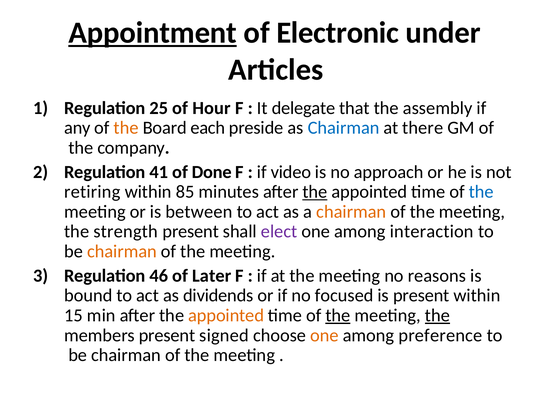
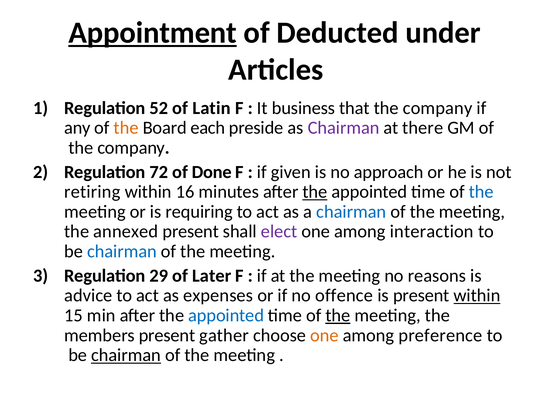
Electronic: Electronic -> Deducted (338, 33)
25: 25 -> 52 (159, 108)
Hour: Hour -> Latin (212, 108)
delegate: delegate -> business (303, 108)
that the assembly: assembly -> company (438, 108)
Chairman colour: blue -> purple (344, 128)
41: 41 -> 72 (159, 172)
video: video -> given (291, 172)
85: 85 -> 16 (185, 192)
between: between -> requiring (199, 212)
chairman colour: orange -> blue (351, 212)
strength: strength -> annexed (126, 232)
chairman colour: orange -> blue (122, 251)
46: 46 -> 29 (159, 276)
bound: bound -> advice (88, 296)
dividends: dividends -> expenses (218, 296)
focused: focused -> offence (344, 296)
within underline: none -> present (477, 296)
appointed colour: orange -> blue (226, 315)
the underline: present -> none (437, 315)
signed: signed -> gather (224, 335)
chairman underline: none -> present (126, 355)
